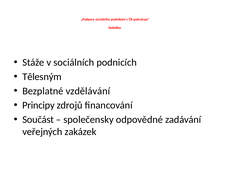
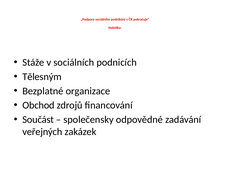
vzdělávání: vzdělávání -> organizace (88, 91)
Principy: Principy -> Obchod (38, 106)
